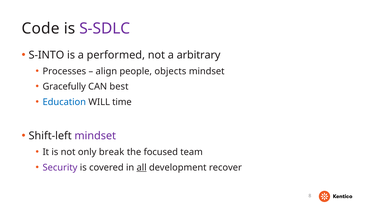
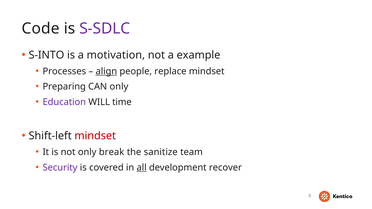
performed: performed -> motivation (116, 55)
arbitrary: arbitrary -> example (199, 55)
align underline: none -> present (106, 71)
objects: objects -> replace (170, 71)
Gracefully: Gracefully -> Preparing (64, 87)
CAN best: best -> only (119, 87)
Education colour: blue -> purple (64, 102)
mindset colour: purple -> red (95, 136)
focused: focused -> sanitize (161, 152)
